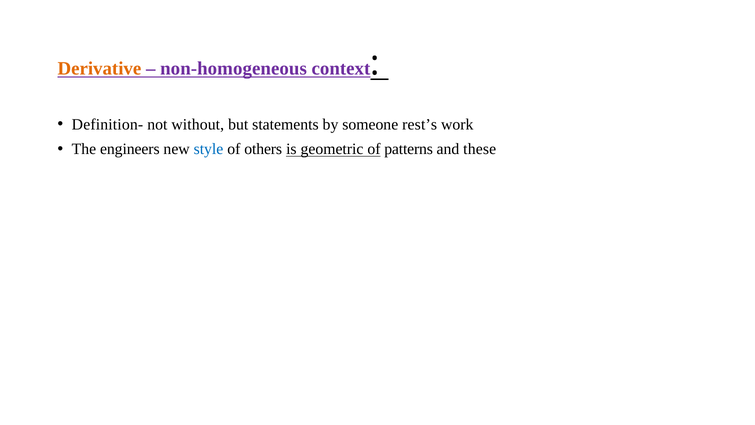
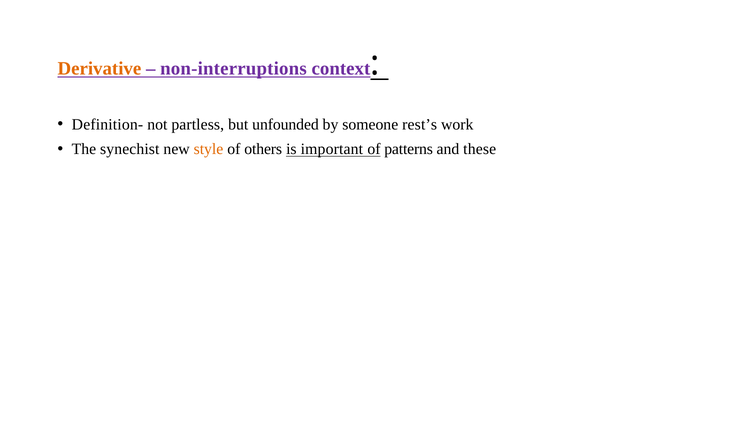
non-homogeneous: non-homogeneous -> non-interruptions (233, 69)
without: without -> partless (198, 124)
statements: statements -> unfounded (285, 124)
engineers: engineers -> synechist (130, 149)
style colour: blue -> orange (208, 149)
geometric: geometric -> important (332, 149)
